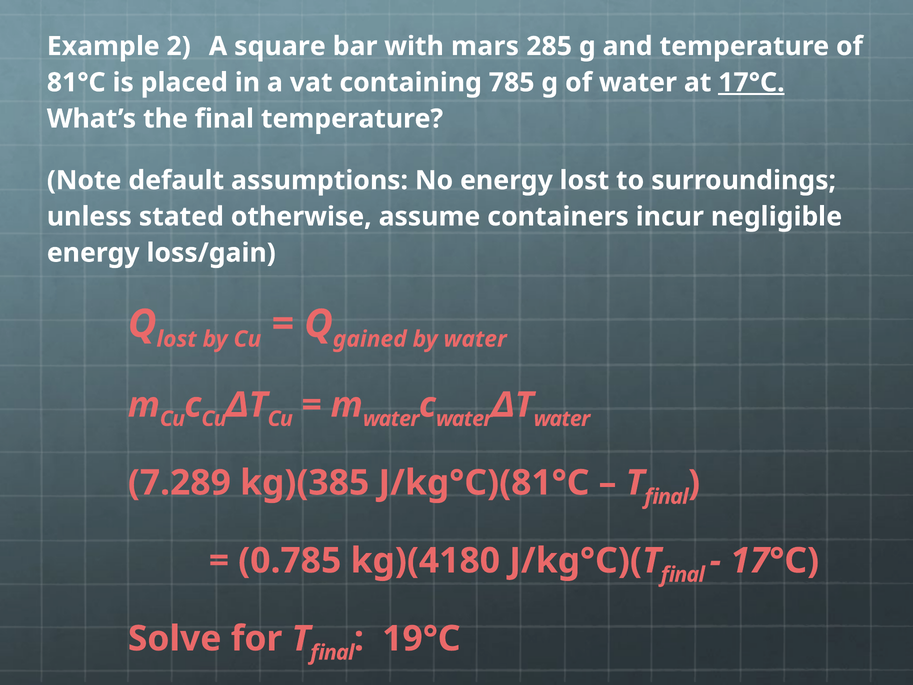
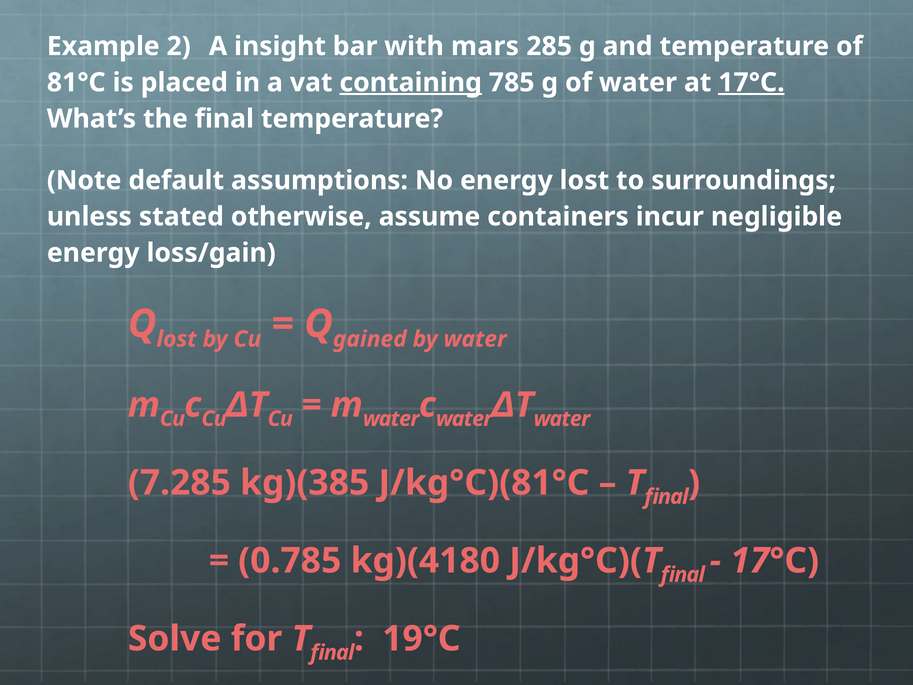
square: square -> insight (280, 46)
containing underline: none -> present (411, 83)
7.289: 7.289 -> 7.285 (179, 483)
